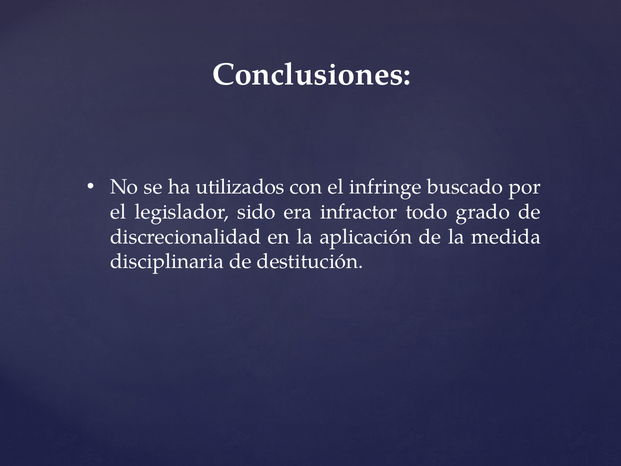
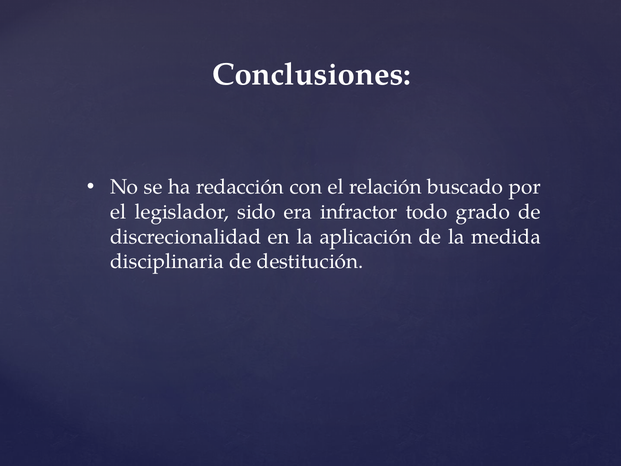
utilizados: utilizados -> redacción (240, 187)
infringe: infringe -> relación (385, 187)
